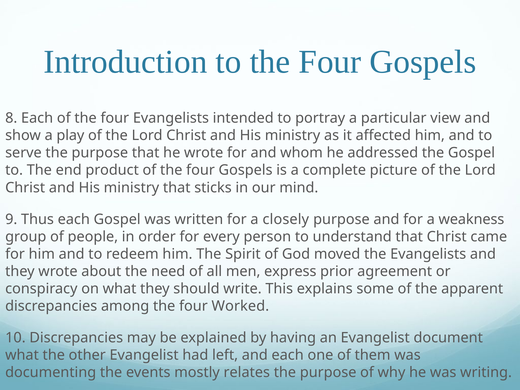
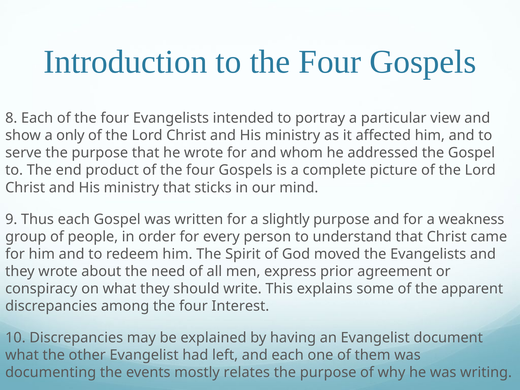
play: play -> only (70, 136)
closely: closely -> slightly (286, 219)
Worked: Worked -> Interest (240, 306)
